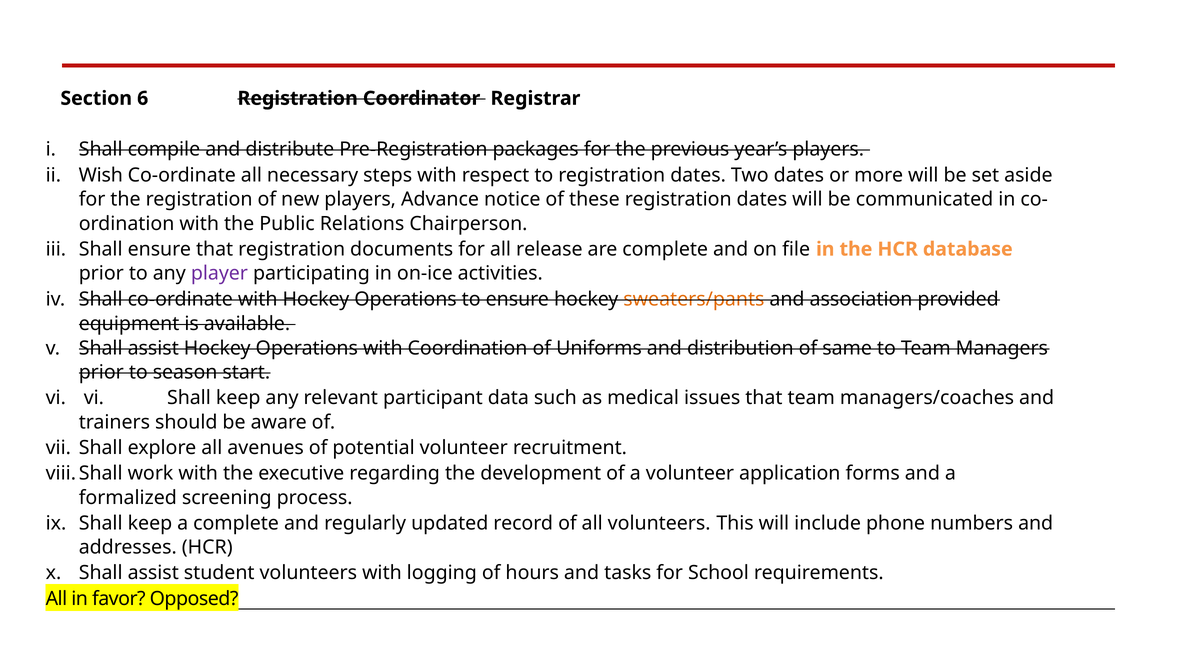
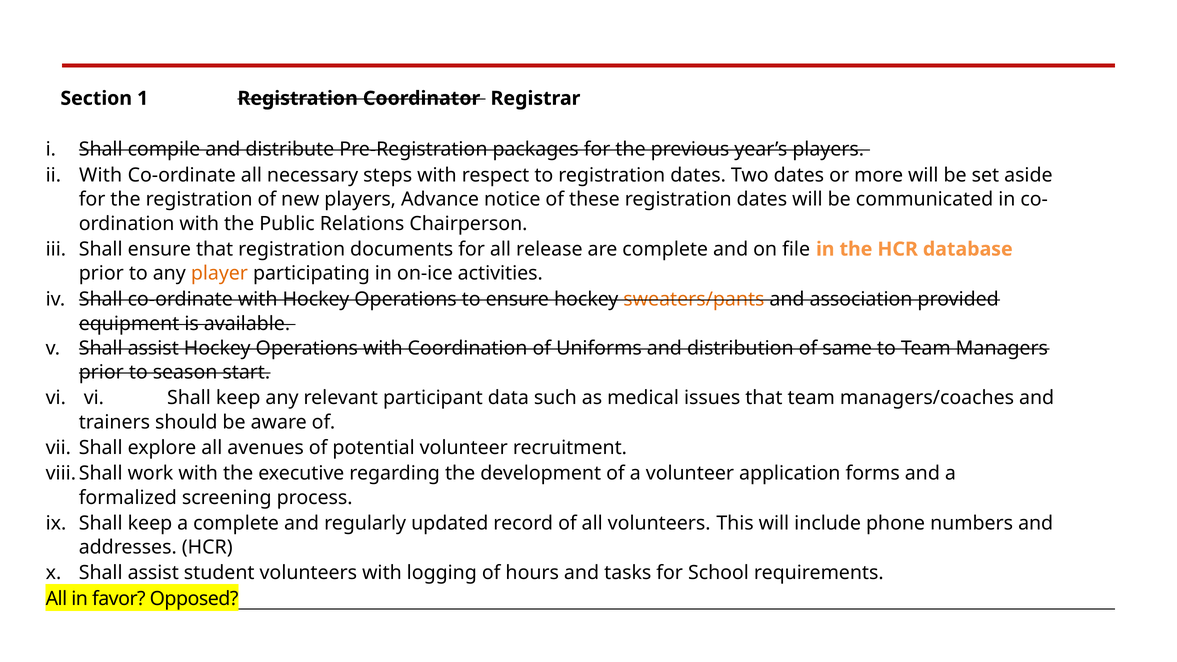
6: 6 -> 1 (143, 98)
Wish: Wish -> With (101, 175)
player colour: purple -> orange (219, 273)
